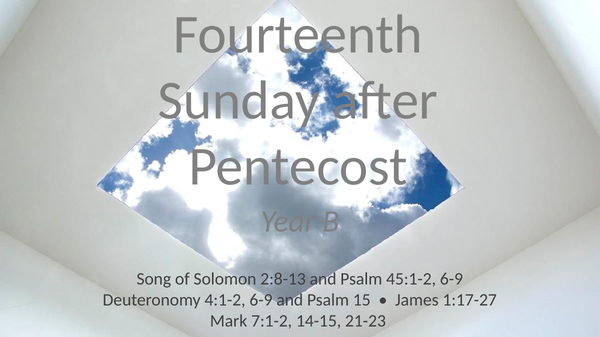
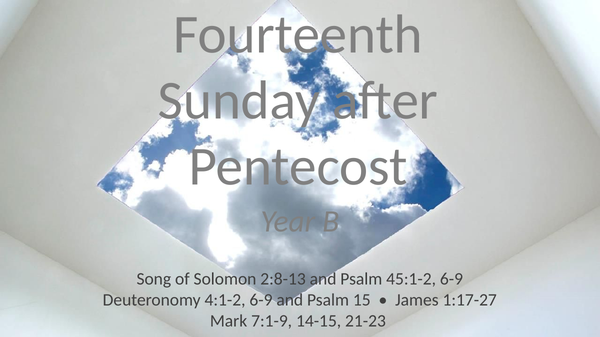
7:1-2: 7:1-2 -> 7:1-9 (272, 322)
